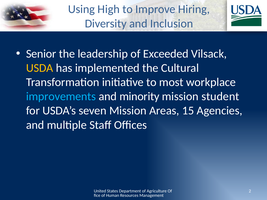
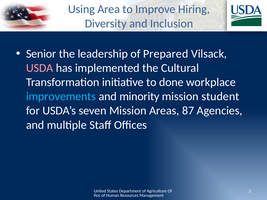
High: High -> Area (109, 9)
Exceeded: Exceeded -> Prepared (166, 54)
USDA colour: yellow -> pink (40, 68)
most: most -> done (171, 82)
15: 15 -> 87 (188, 111)
